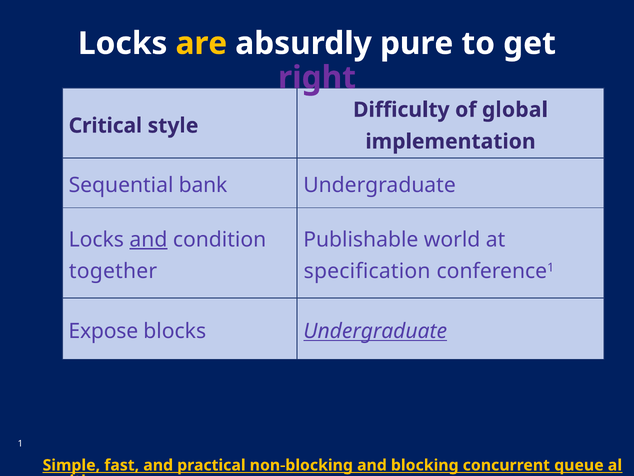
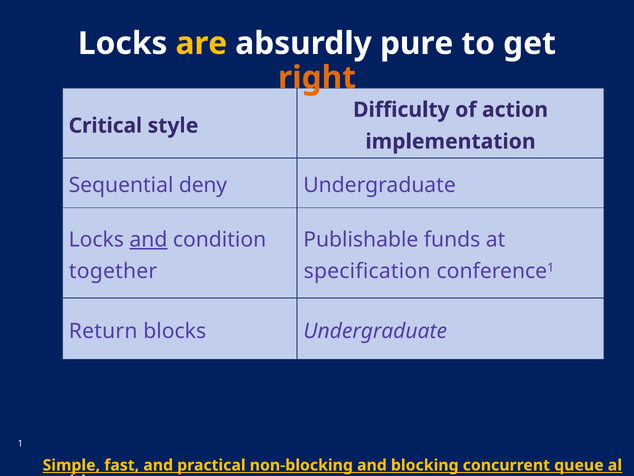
right colour: purple -> orange (317, 78)
global: global -> action (515, 110)
bank: bank -> deny (203, 185)
world: world -> funds (452, 239)
Expose: Expose -> Return (103, 331)
Undergraduate underline: present -> none (375, 331)
